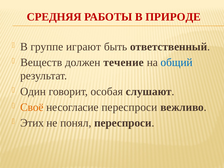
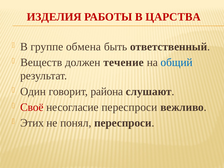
СРЕДНЯЯ: СРЕДНЯЯ -> ИЗДЕЛИЯ (54, 17)
ПРИРОДЕ: ПРИРОДЕ -> ЦАРСТВА (173, 17)
играют: играют -> обмена (84, 47)
особая: особая -> района (107, 91)
Своё colour: orange -> red (32, 107)
